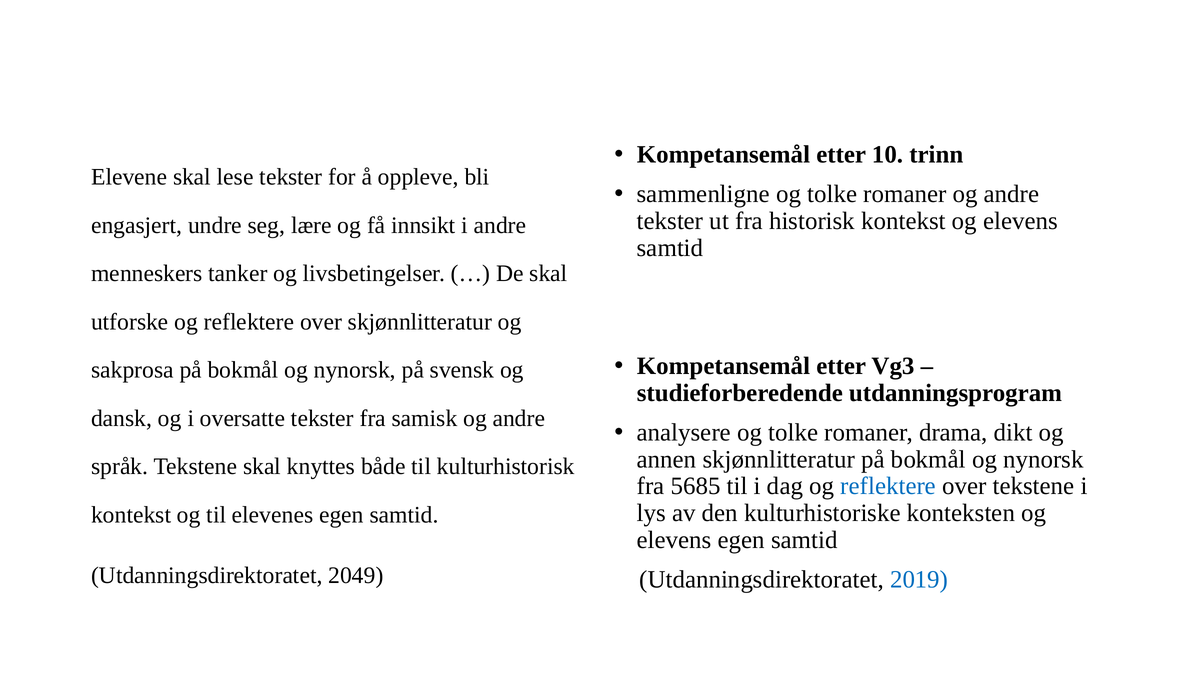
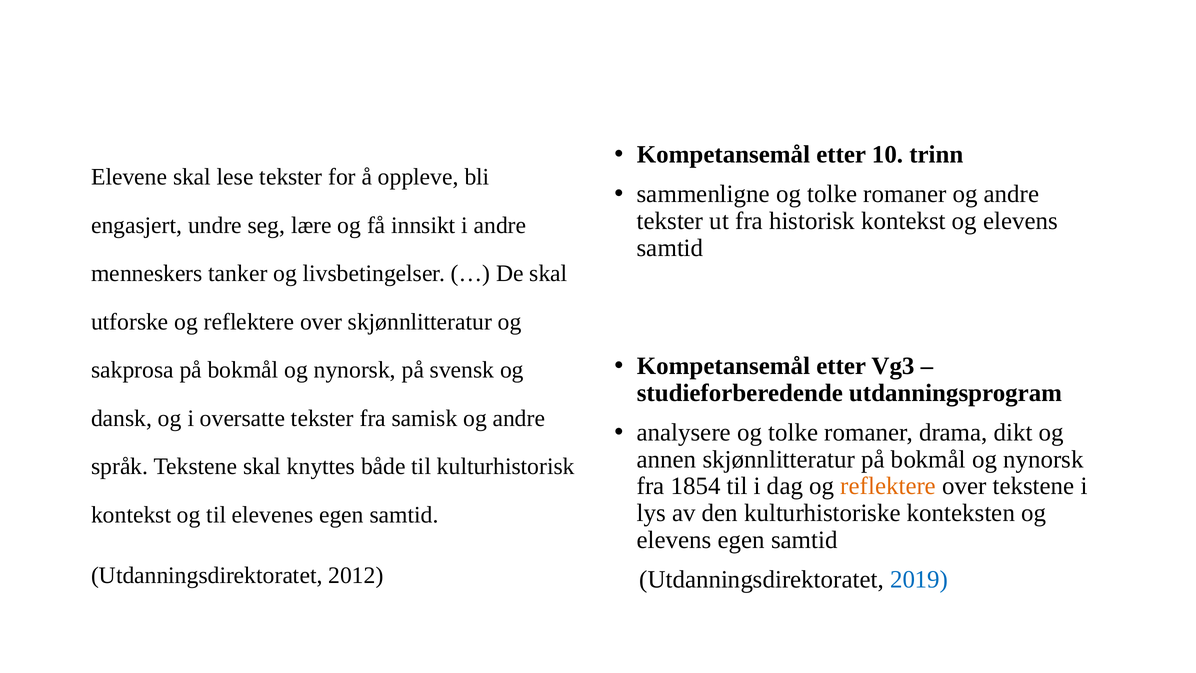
5685: 5685 -> 1854 (696, 486)
reflektere colour: blue -> orange (888, 486)
2049: 2049 -> 2012 (356, 575)
